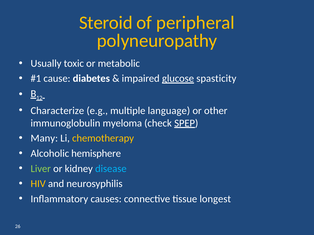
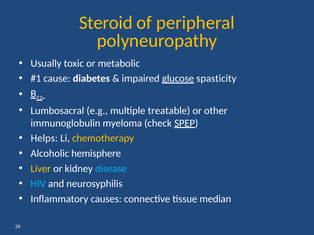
Characterize: Characterize -> Lumbosacral (57, 111)
language: language -> treatable (169, 111)
Many: Many -> Helps (44, 139)
Liver colour: light green -> yellow (41, 169)
HIV colour: yellow -> light blue (38, 184)
longest: longest -> median (215, 199)
